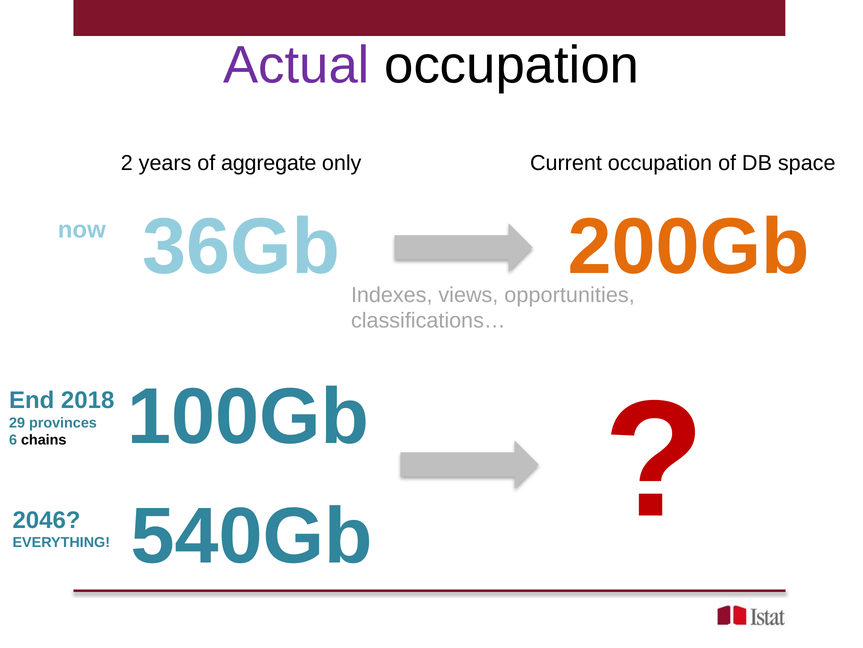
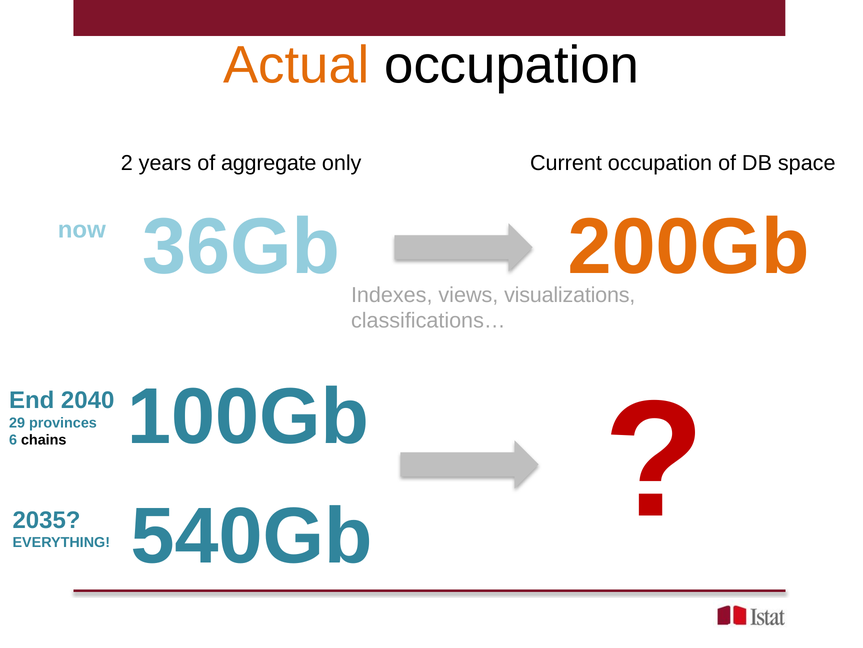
Actual colour: purple -> orange (296, 66)
opportunities: opportunities -> visualizations (570, 295)
2018: 2018 -> 2040 (88, 400)
2046: 2046 -> 2035 (47, 520)
